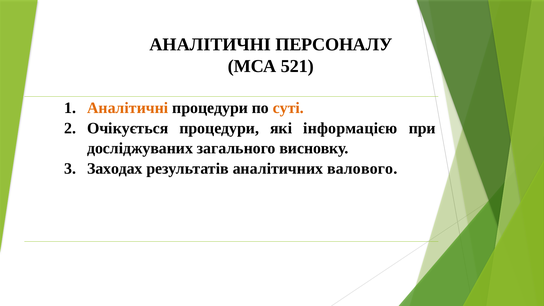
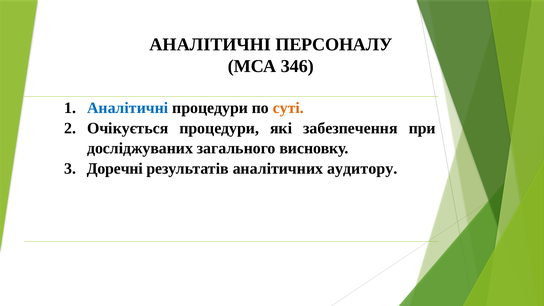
521: 521 -> 346 (297, 66)
Аналітичні colour: orange -> blue (128, 108)
інформацією: інформацією -> забезпечення (350, 128)
Заходах: Заходах -> Доречні (115, 169)
валового: валового -> аудитору (362, 169)
